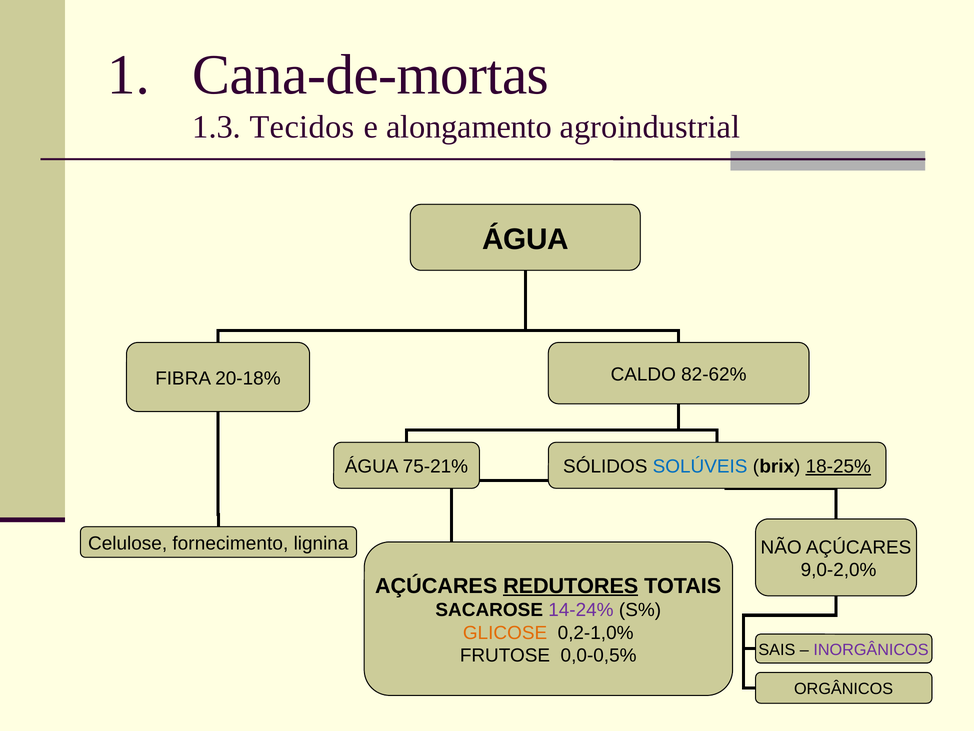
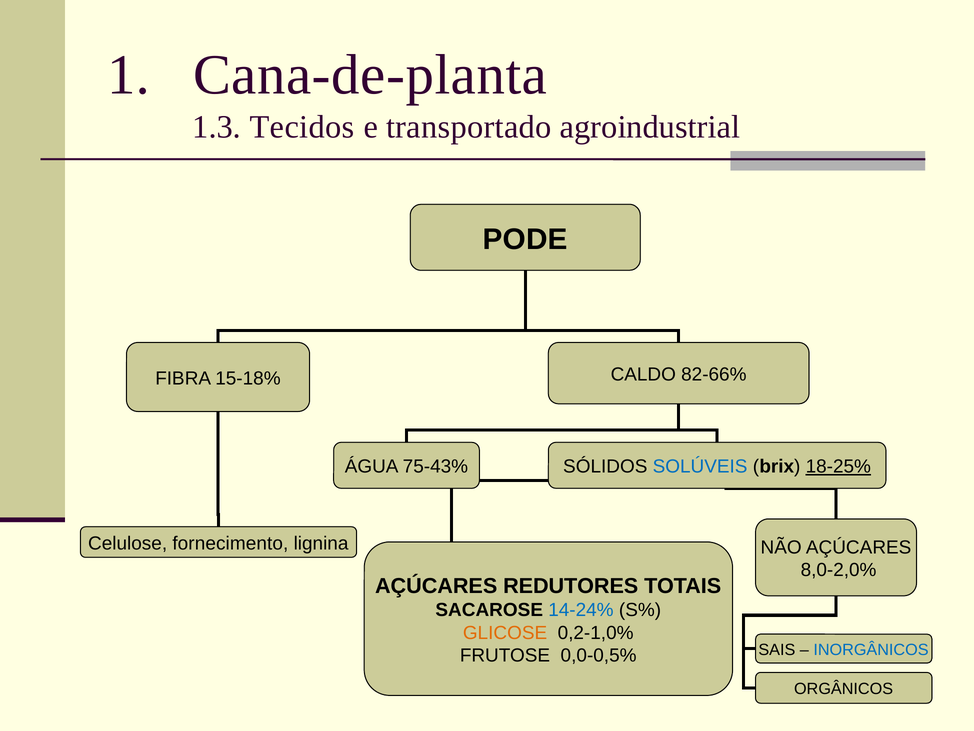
Cana-de-mortas: Cana-de-mortas -> Cana-de-planta (370, 75)
alongamento: alongamento -> transportado (469, 127)
ÁGUA: ÁGUA -> PODE (525, 239)
20-18%: 20-18% -> 15-18% (248, 378)
82-62%: 82-62% -> 82-66% (714, 374)
75-21%: 75-21% -> 75-43% (435, 466)
9,0-2,0%: 9,0-2,0% -> 8,0-2,0% (839, 570)
REDUTORES underline: present -> none (571, 586)
14-24% colour: purple -> blue (581, 610)
INORGÂNICOS colour: purple -> blue (871, 649)
